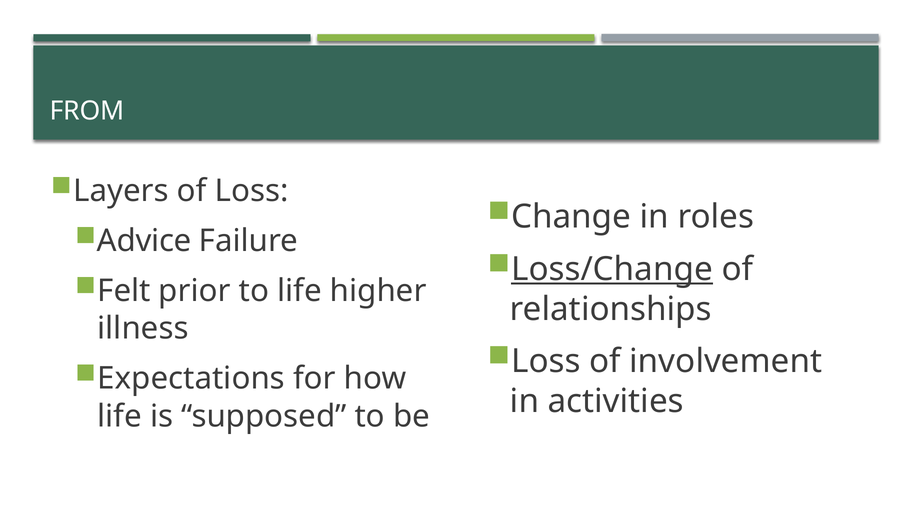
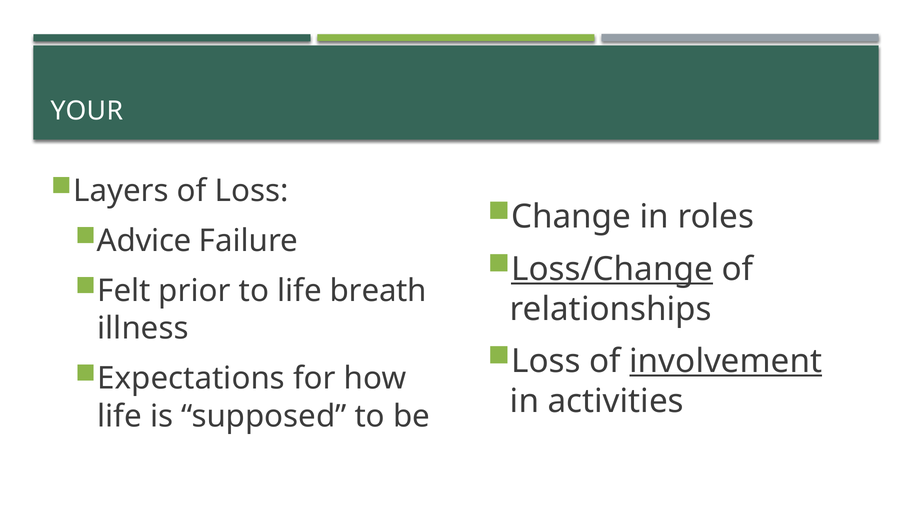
FROM: FROM -> YOUR (87, 111)
higher: higher -> breath (378, 291)
involvement underline: none -> present (726, 361)
